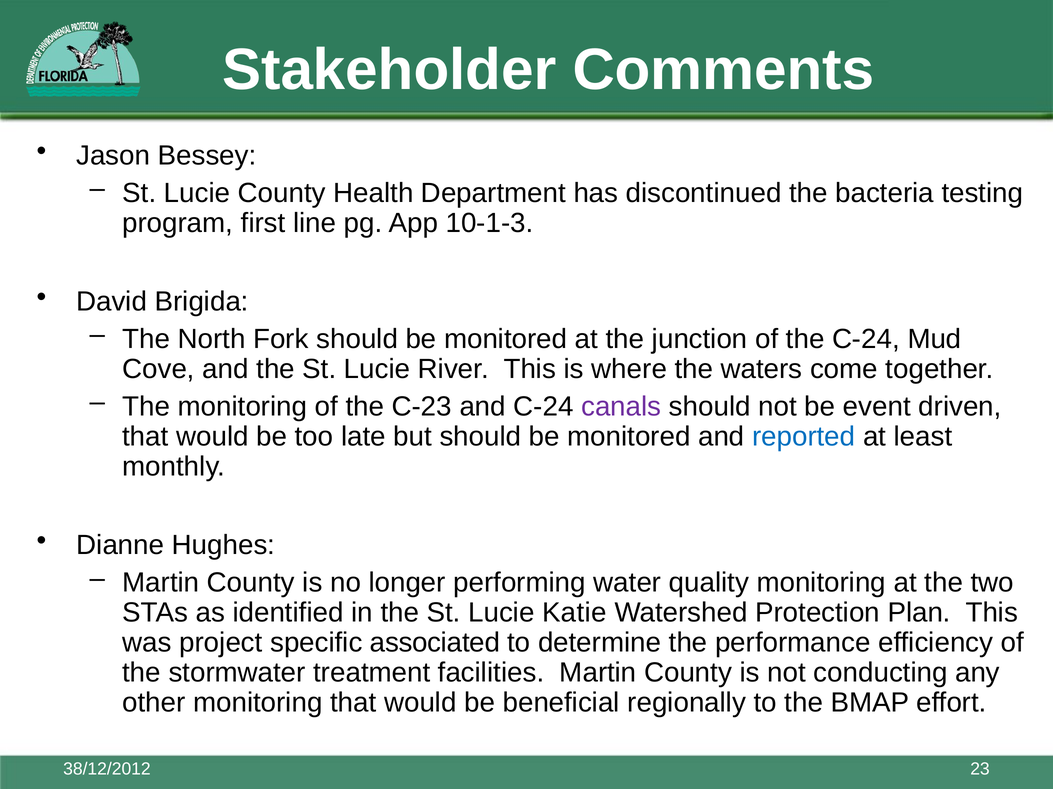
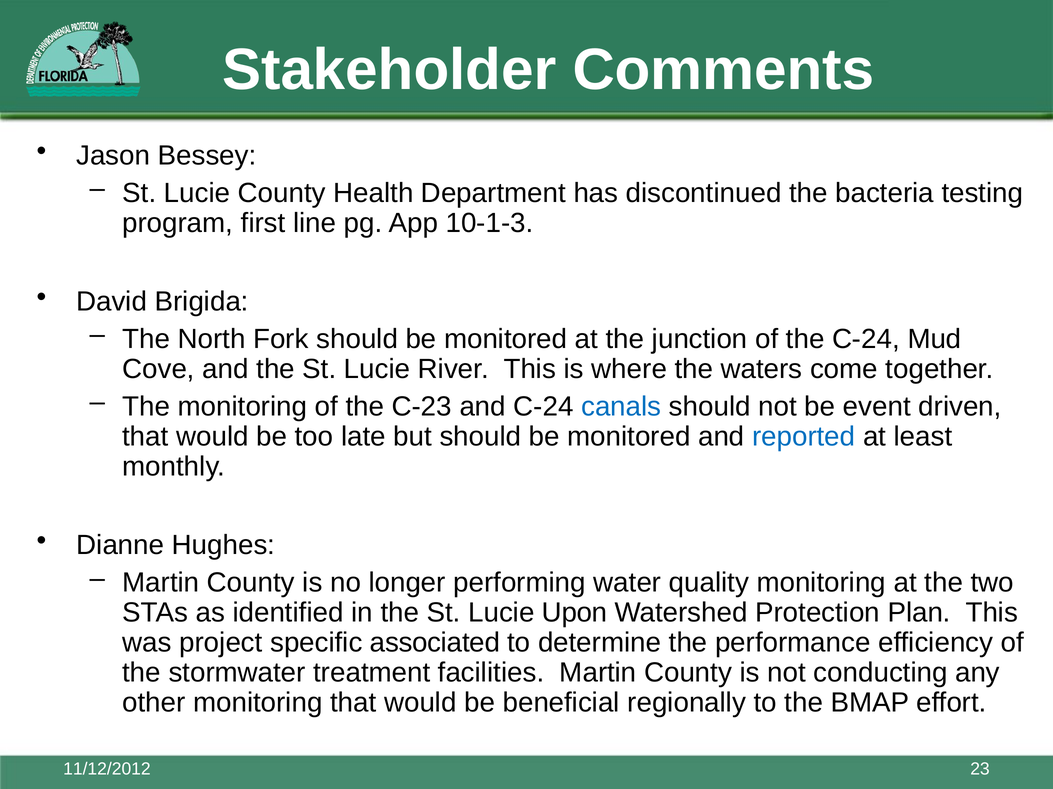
canals colour: purple -> blue (621, 407)
Katie: Katie -> Upon (575, 613)
38/12/2012: 38/12/2012 -> 11/12/2012 (107, 770)
